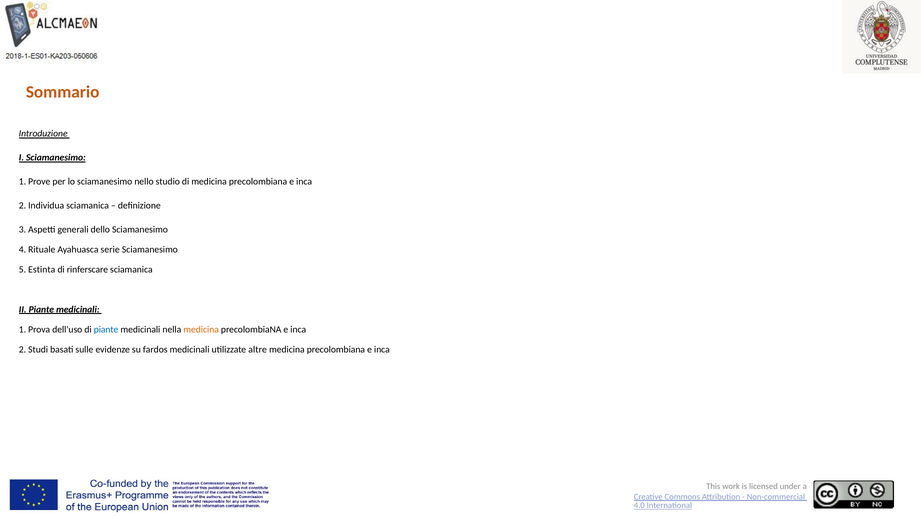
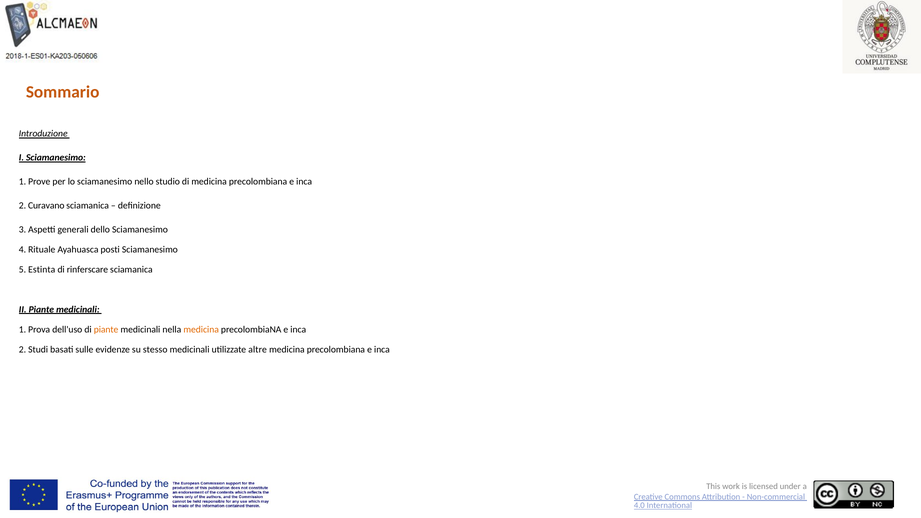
Individua: Individua -> Curavano (46, 206)
serie: serie -> posti (110, 250)
piante colour: blue -> orange (106, 330)
fardos: fardos -> stesso (155, 349)
